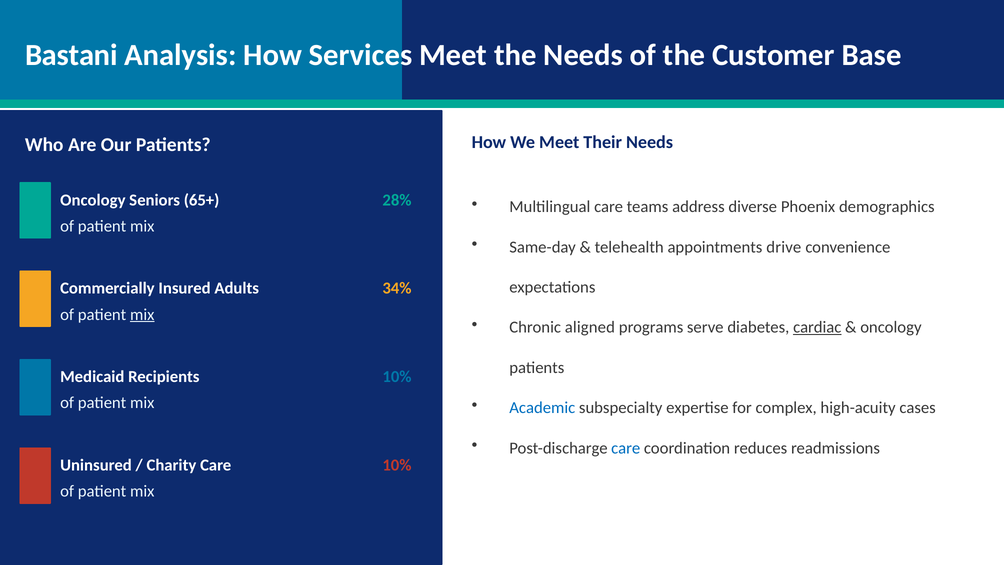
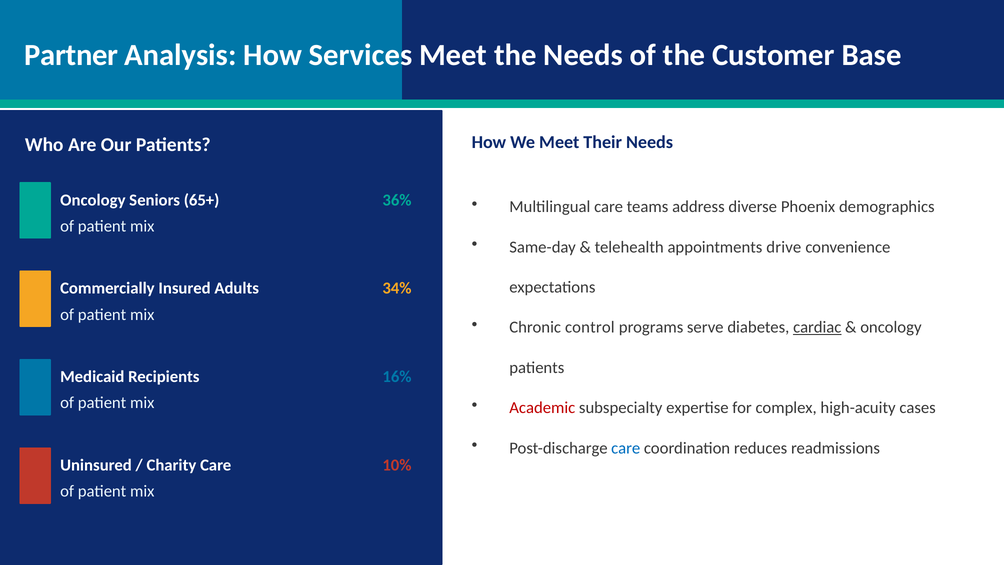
Bastani: Bastani -> Partner (71, 55)
28%: 28% -> 36% (397, 200)
mix underline: present -> none (142, 314)
aligned: aligned -> control (590, 327)
Recipients 10%: 10% -> 16% (397, 377)
Academic colour: blue -> red (542, 408)
